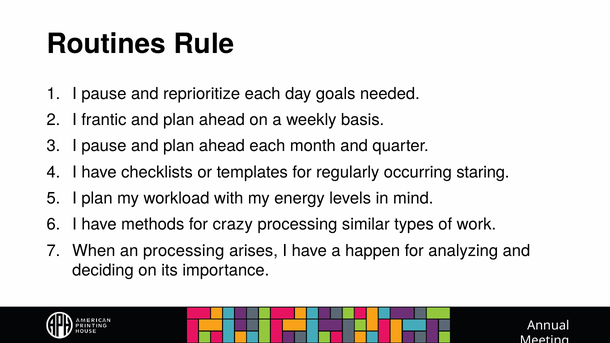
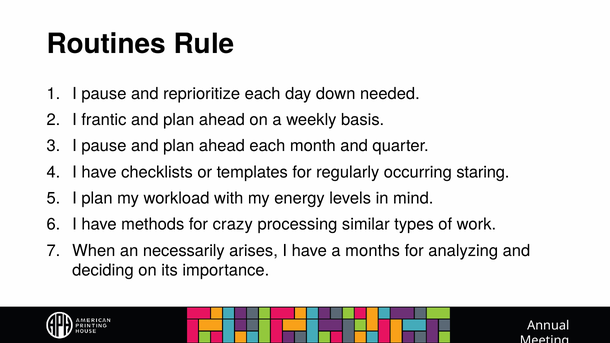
goals: goals -> down (336, 94)
an processing: processing -> necessarily (184, 251)
happen: happen -> months (373, 251)
